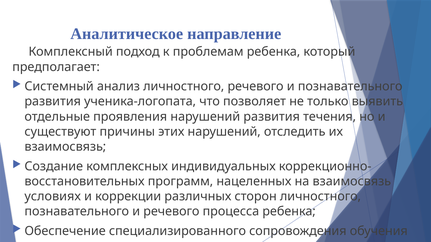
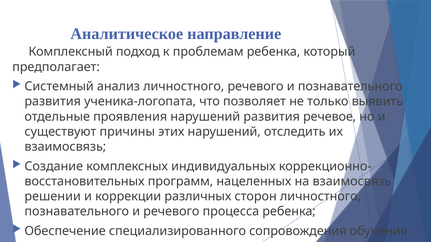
течения: течения -> речевое (330, 117)
условиях: условиях -> решении (53, 197)
